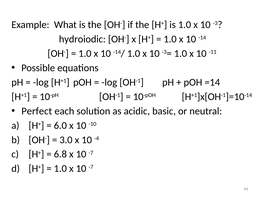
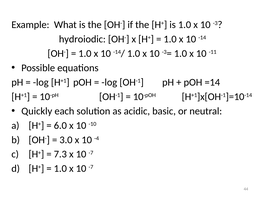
Perfect: Perfect -> Quickly (37, 111)
6.8: 6.8 -> 7.3 (60, 154)
